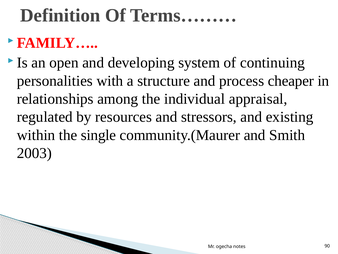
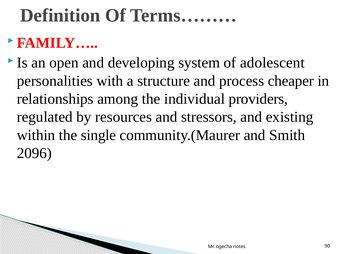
continuing: continuing -> adolescent (272, 63)
appraisal: appraisal -> providers (258, 99)
2003: 2003 -> 2096 (34, 153)
